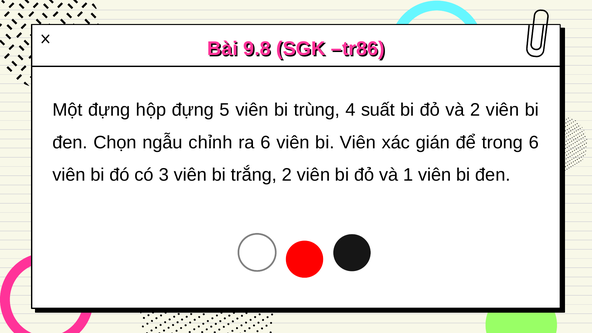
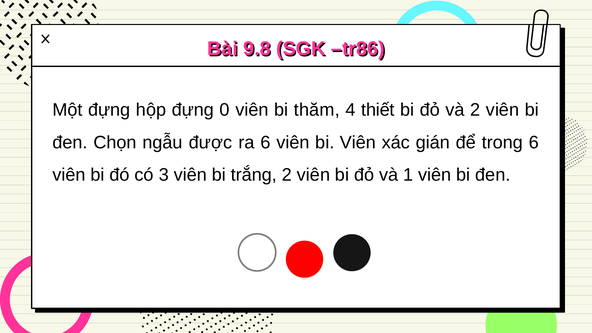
5: 5 -> 0 (225, 110)
trùng: trùng -> thăm (317, 110)
suất: suất -> thiết (378, 110)
chỉnh: chỉnh -> được (211, 142)
